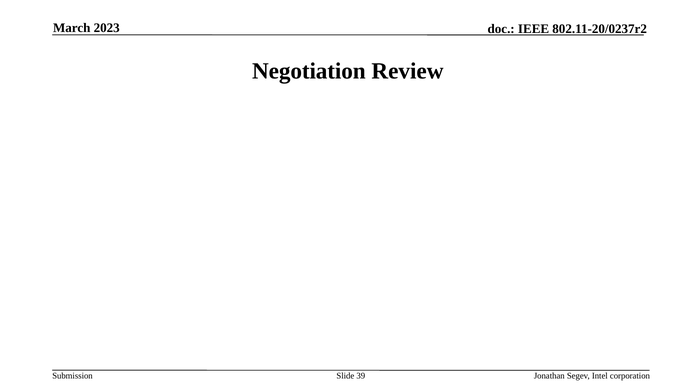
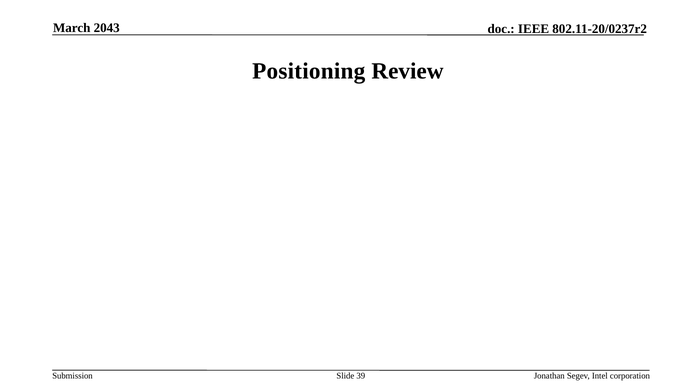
2023: 2023 -> 2043 (107, 28)
Negotiation: Negotiation -> Positioning (309, 71)
